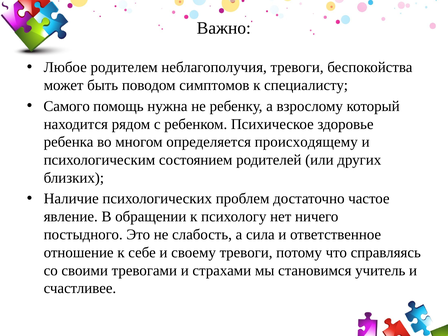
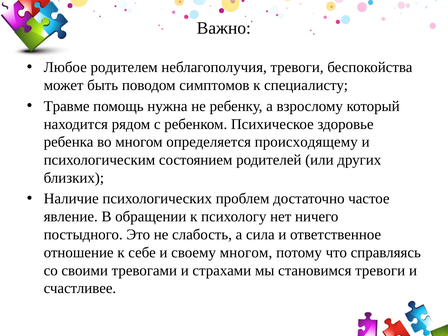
Самого: Самого -> Травме (67, 106)
своему тревоги: тревоги -> многом (246, 252)
становимся учитель: учитель -> тревоги (380, 270)
